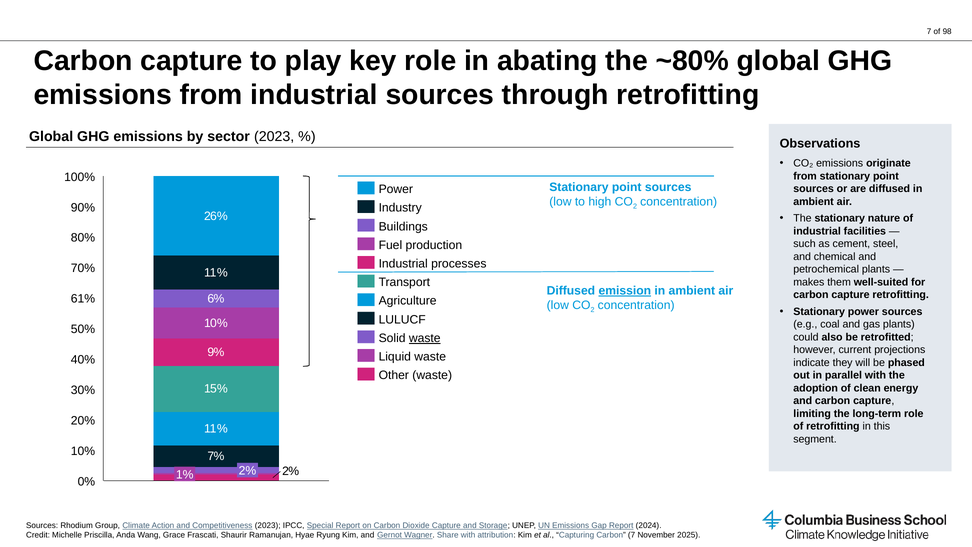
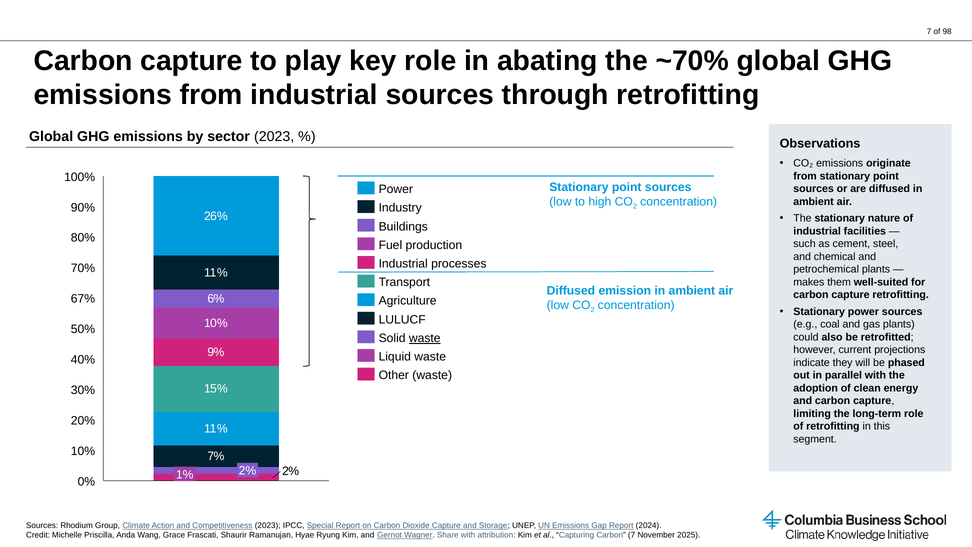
~80%: ~80% -> ~70% (692, 61)
emission underline: present -> none (625, 291)
61%: 61% -> 67% (83, 299)
